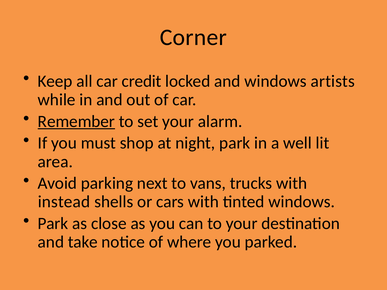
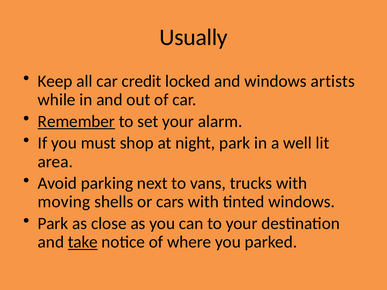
Corner: Corner -> Usually (194, 37)
instead: instead -> moving (64, 202)
take underline: none -> present (83, 242)
